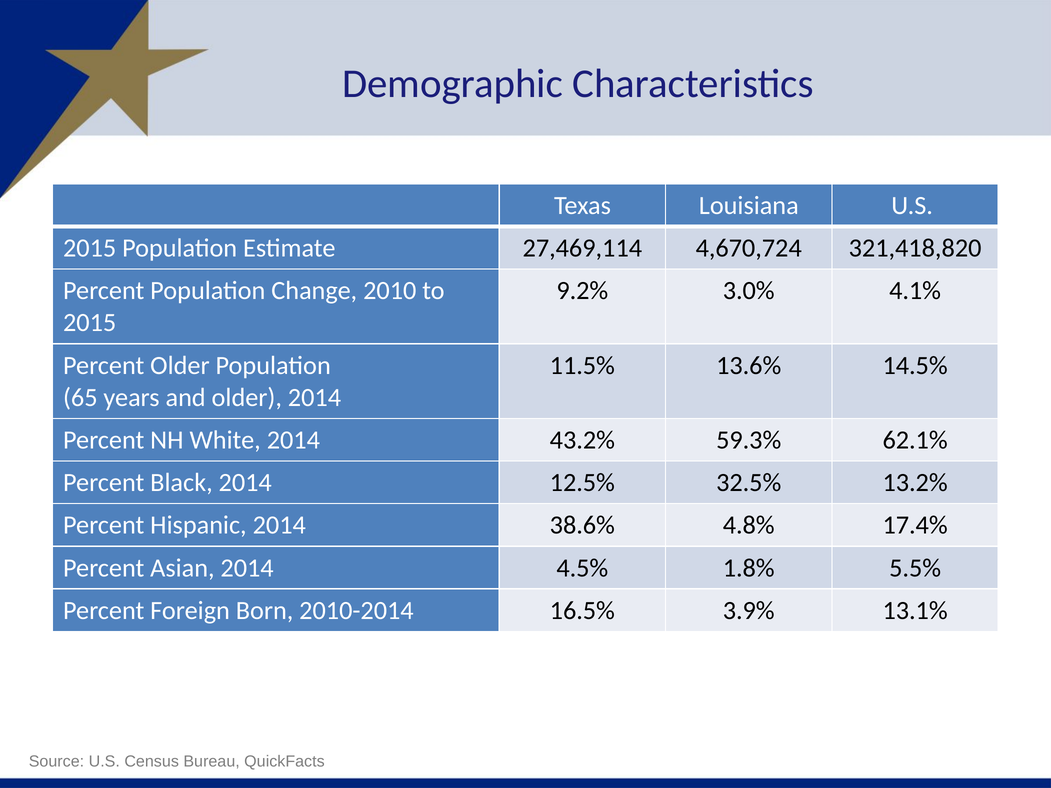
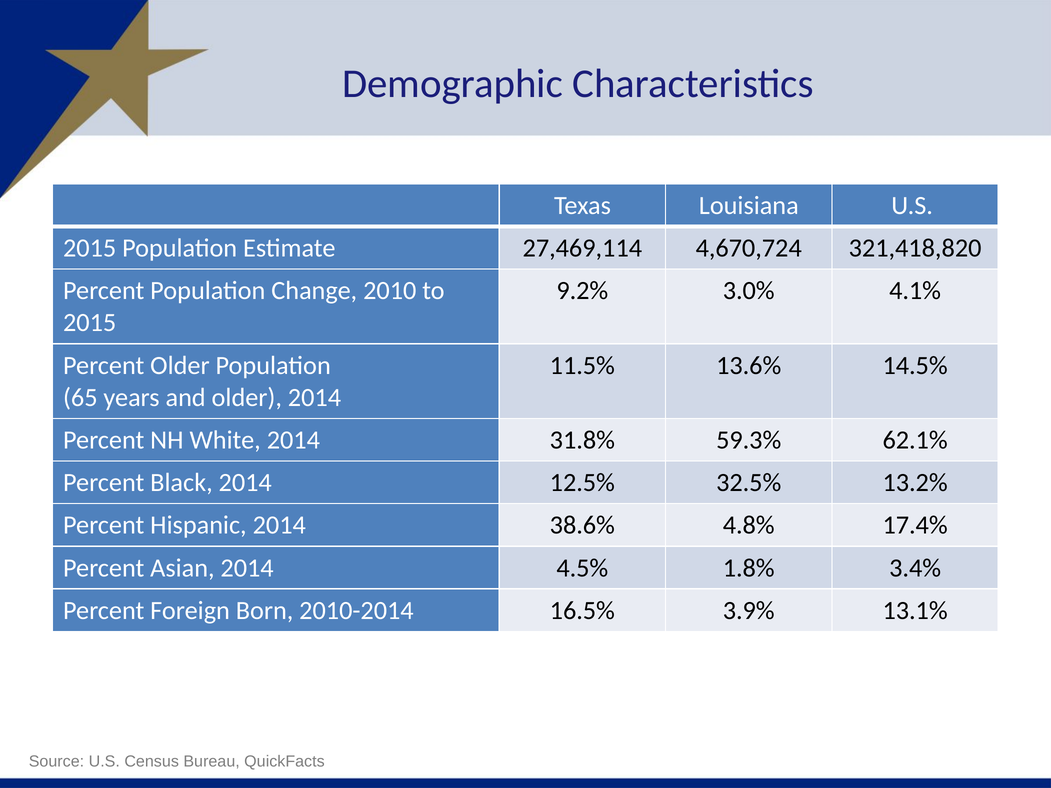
43.2%: 43.2% -> 31.8% (582, 440)
5.5%: 5.5% -> 3.4% (915, 568)
